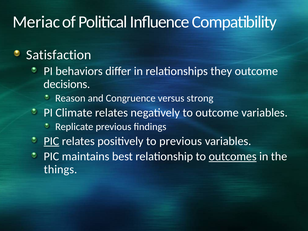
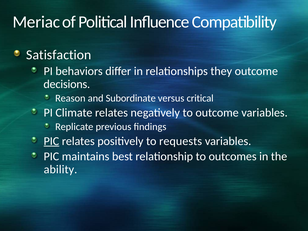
Congruence: Congruence -> Subordinate (131, 98)
strong: strong -> critical (200, 98)
to previous: previous -> requests (181, 141)
outcomes underline: present -> none (233, 156)
things: things -> ability (60, 169)
